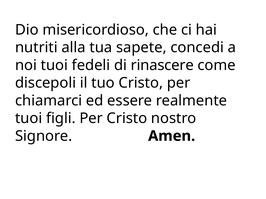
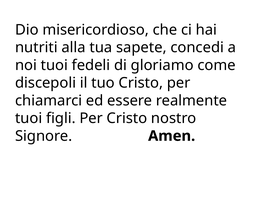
rinascere: rinascere -> gloriamo (162, 65)
